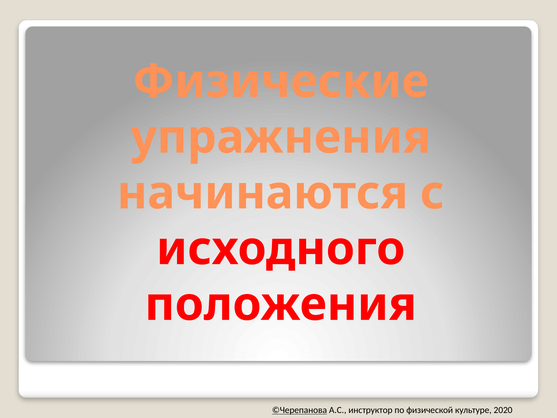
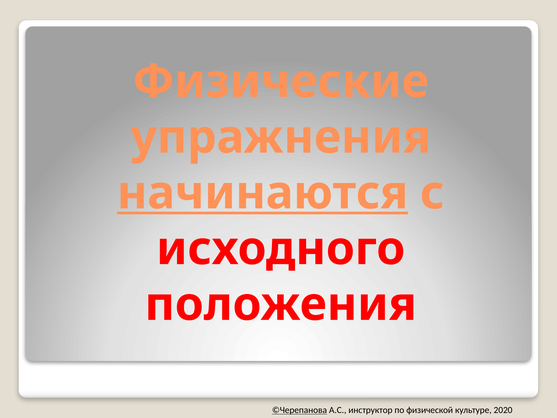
начинаются underline: none -> present (263, 193)
